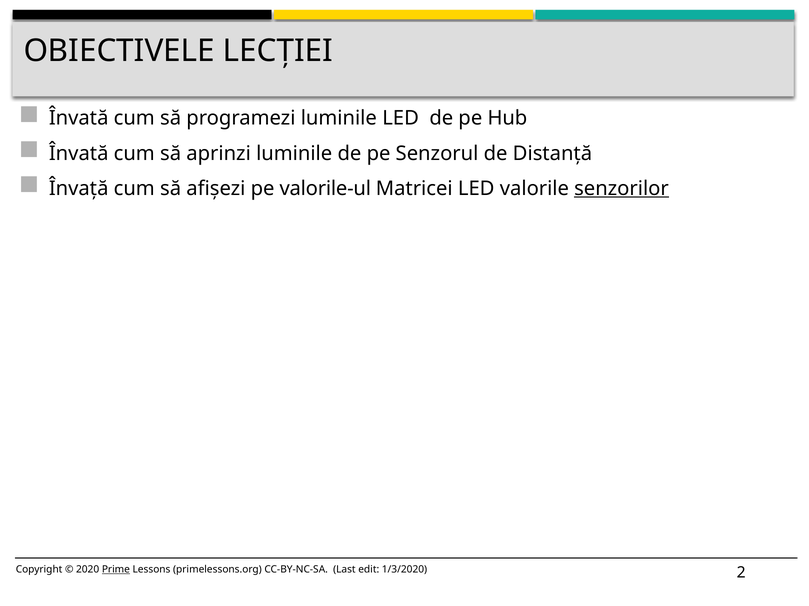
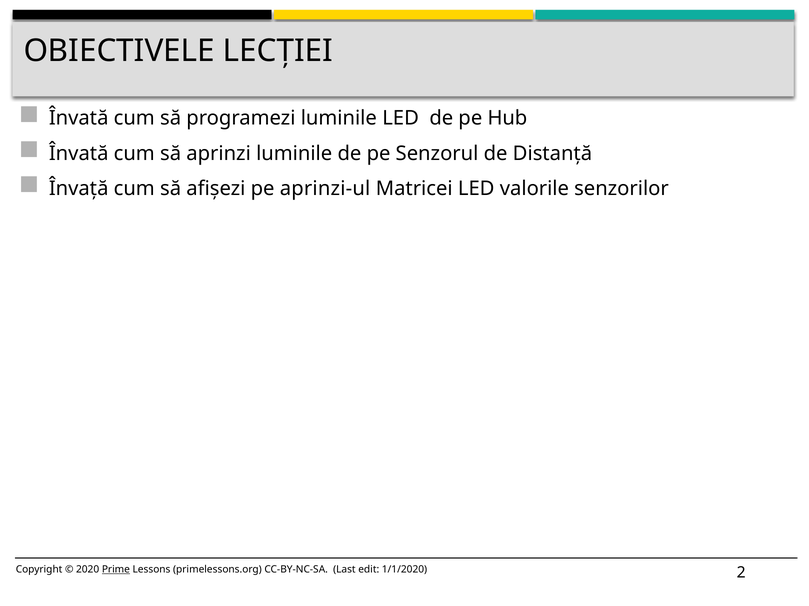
valorile-ul: valorile-ul -> aprinzi-ul (325, 189)
senzorilor underline: present -> none (621, 189)
1/3/2020: 1/3/2020 -> 1/1/2020 (404, 570)
